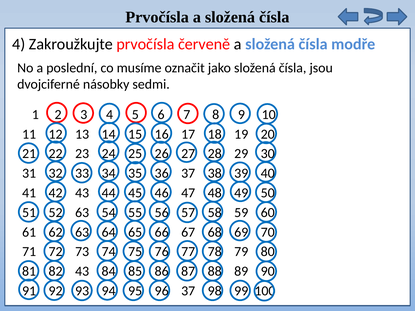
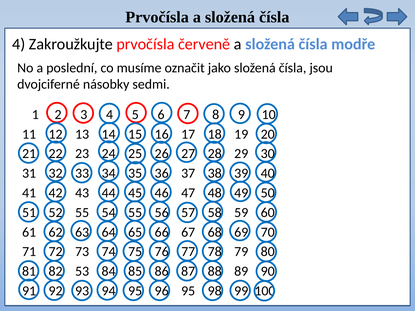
63: 63 -> 55 (82, 213)
43: 43 -> 53 (82, 272)
37: 37 -> 95 (188, 291)
